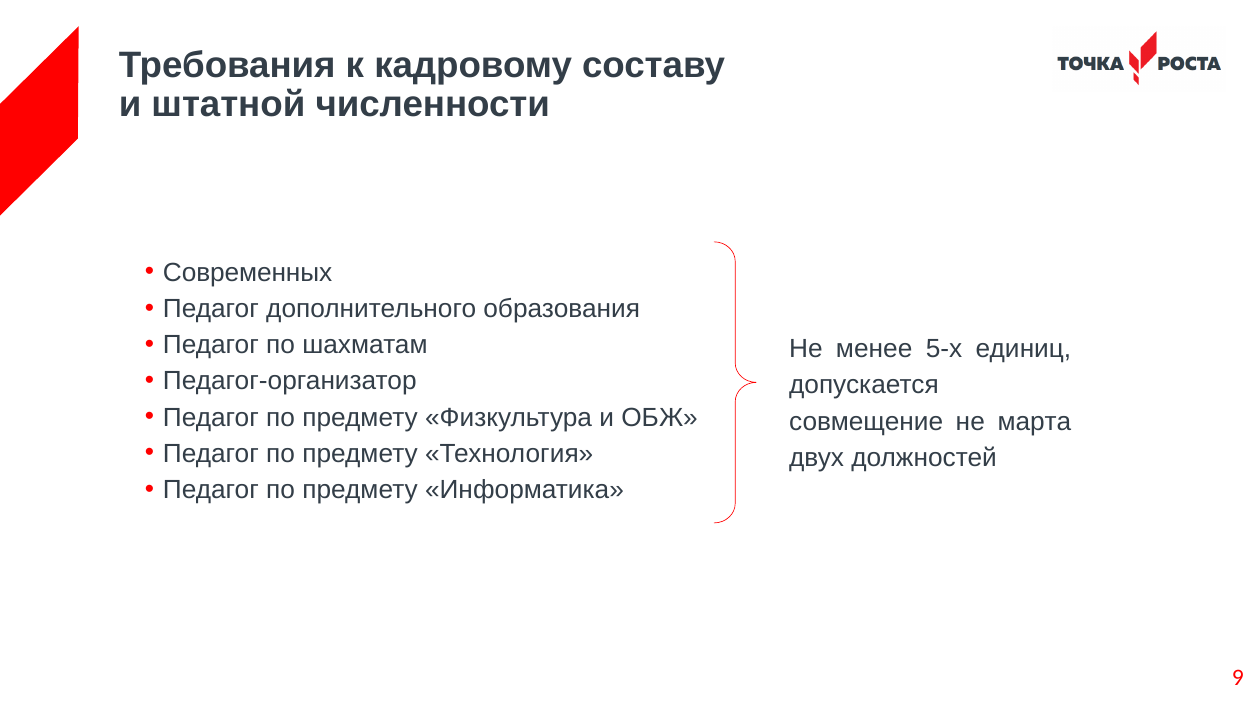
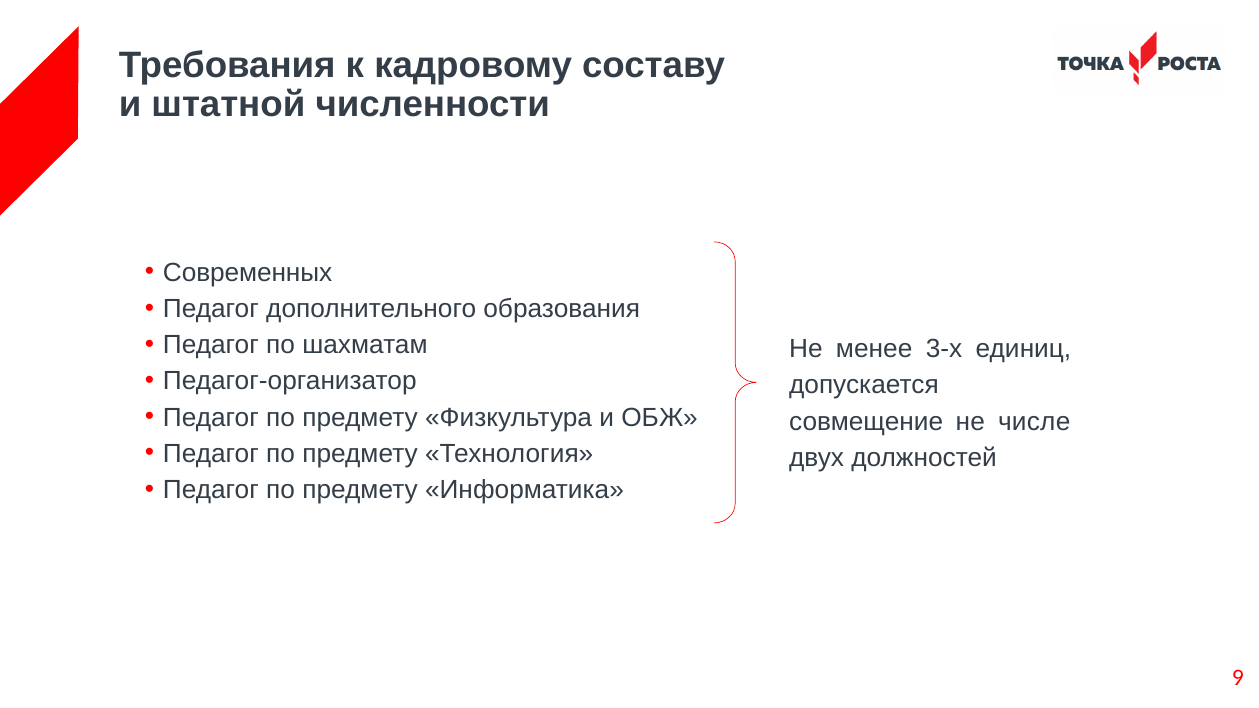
5-х: 5-х -> 3-х (944, 349)
марта: марта -> числе (1034, 422)
